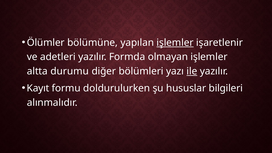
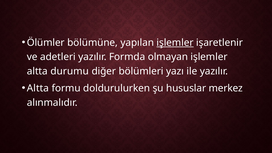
ile underline: present -> none (192, 71)
Kayıt: Kayıt -> Altta (38, 88)
bilgileri: bilgileri -> merkez (226, 88)
